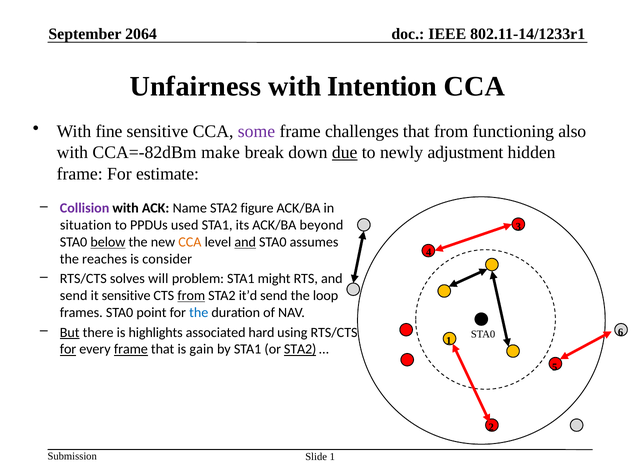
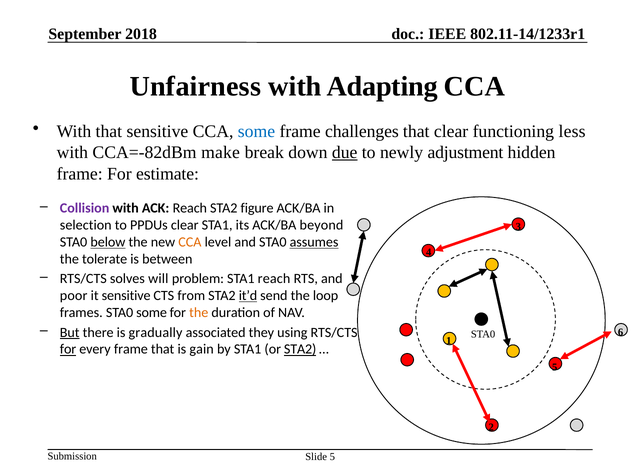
2064: 2064 -> 2018 (141, 34)
Intention: Intention -> Adapting (382, 87)
With fine: fine -> that (109, 131)
some colour: purple -> blue (256, 131)
that from: from -> clear (451, 131)
also: also -> less (572, 131)
ACK Name: Name -> Reach (190, 208)
situation: situation -> selection (86, 225)
PPDUs used: used -> clear (185, 225)
and underline: present -> none (245, 242)
assumes underline: none -> present (314, 242)
reaches: reaches -> tolerate (105, 259)
consider: consider -> between (167, 259)
STA1 might: might -> reach (274, 279)
send: send -> poor (74, 296)
from underline: present -> none (191, 296)
it’d underline: none -> present (248, 296)
STA0 point: point -> some (152, 313)
the colour: blue -> orange (199, 313)
highlights: highlights -> gradually (156, 333)
hard: hard -> they (261, 333)
frame underline: present -> none (131, 349)
Slide 1: 1 -> 5 (332, 457)
